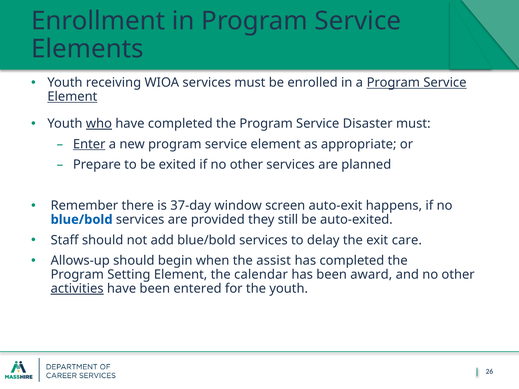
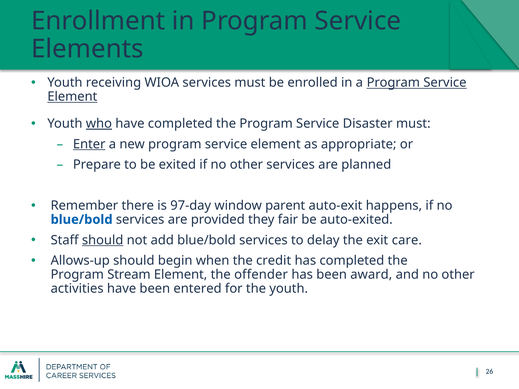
37-day: 37-day -> 97-day (191, 206)
screen: screen -> parent (285, 206)
still: still -> fair (288, 220)
should underline: none -> present (103, 240)
assist: assist -> credit (274, 261)
Setting: Setting -> Stream (129, 275)
calendar: calendar -> offender (261, 275)
activities underline: present -> none (77, 289)
